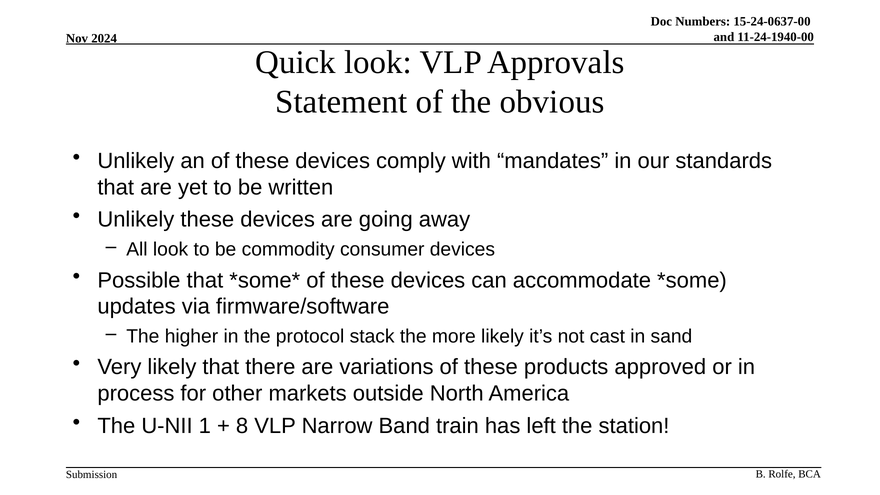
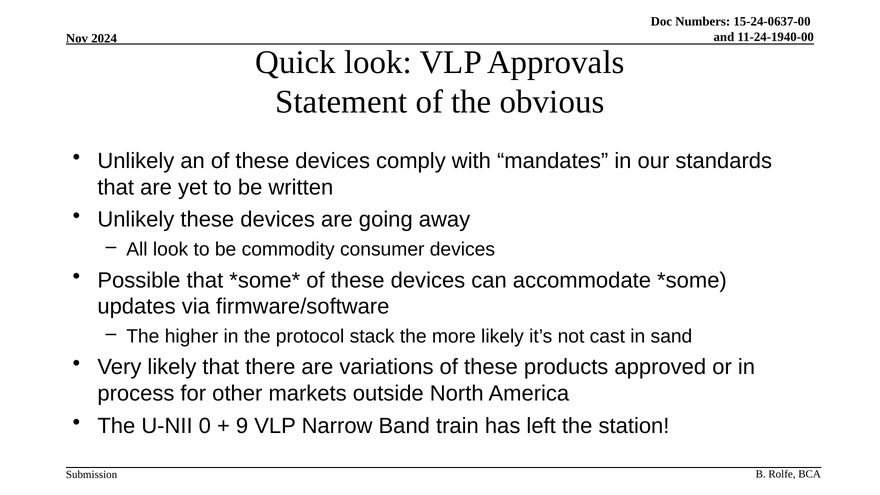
1: 1 -> 0 (205, 426)
8: 8 -> 9 (242, 426)
